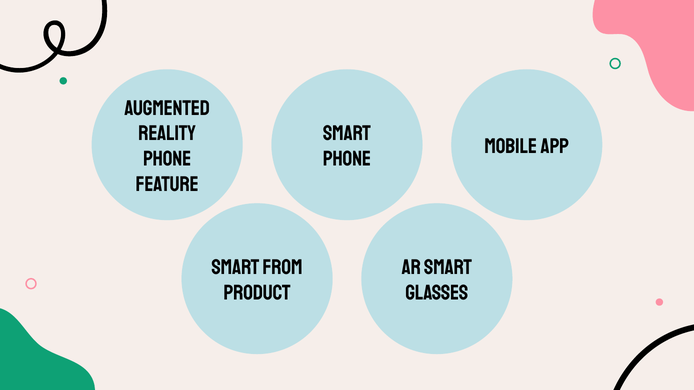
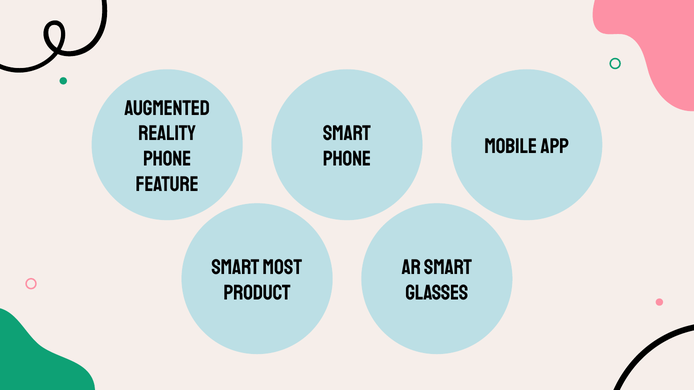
FROM: FROM -> MOST (282, 268)
